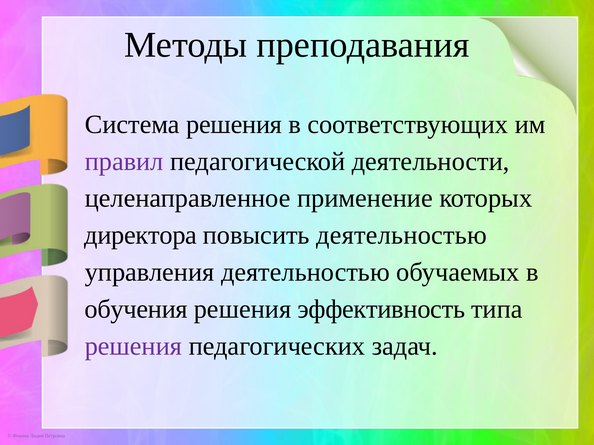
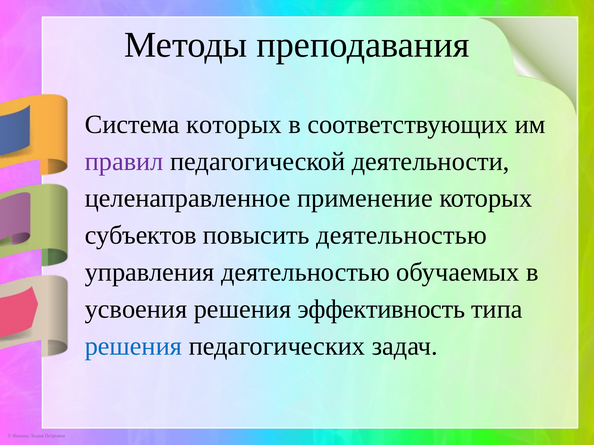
Система решения: решения -> которых (234, 125)
директора: директора -> субъектов (141, 235)
обучения: обучения -> усвоения (136, 309)
решения colour: purple -> blue (133, 346)
